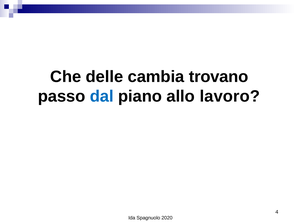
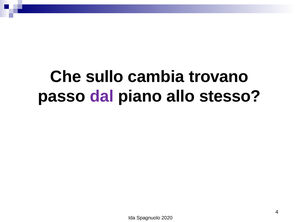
delle: delle -> sullo (105, 77)
dal colour: blue -> purple (102, 96)
lavoro: lavoro -> stesso (230, 96)
